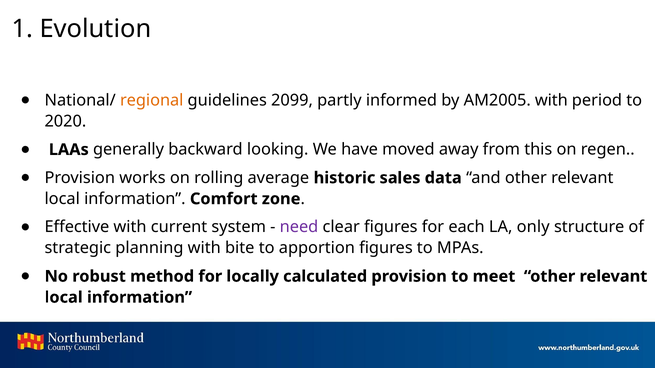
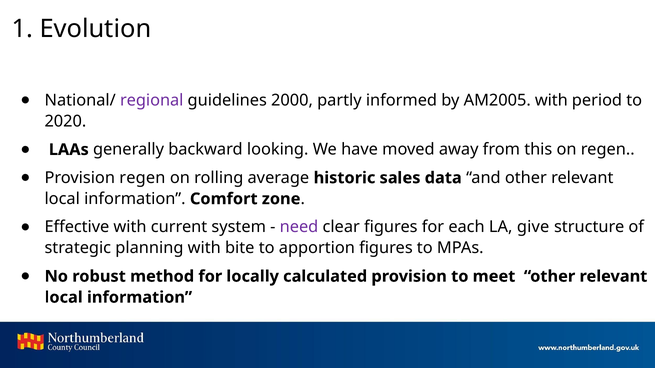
regional colour: orange -> purple (152, 100)
2099: 2099 -> 2000 (292, 100)
Provision works: works -> regen (142, 178)
only: only -> give (533, 227)
